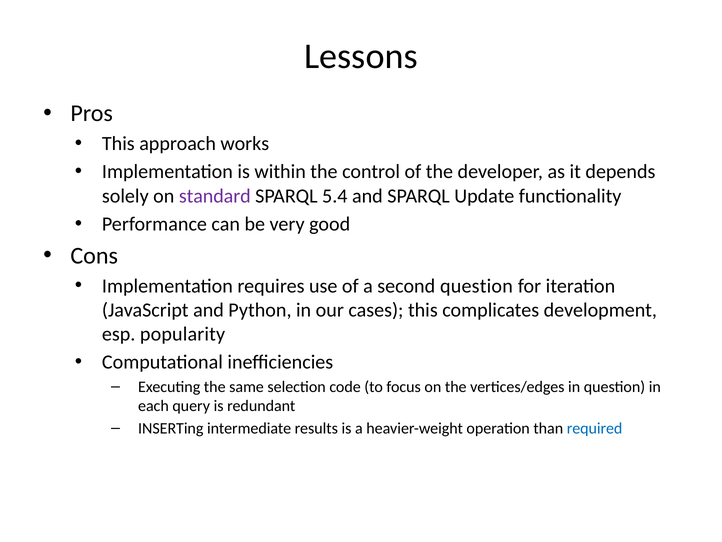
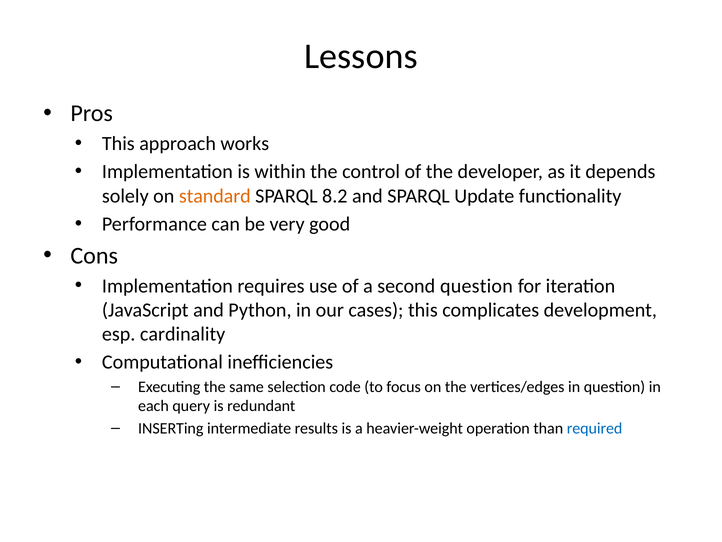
standard colour: purple -> orange (215, 196)
5.4: 5.4 -> 8.2 (335, 196)
popularity: popularity -> cardinality (183, 334)
